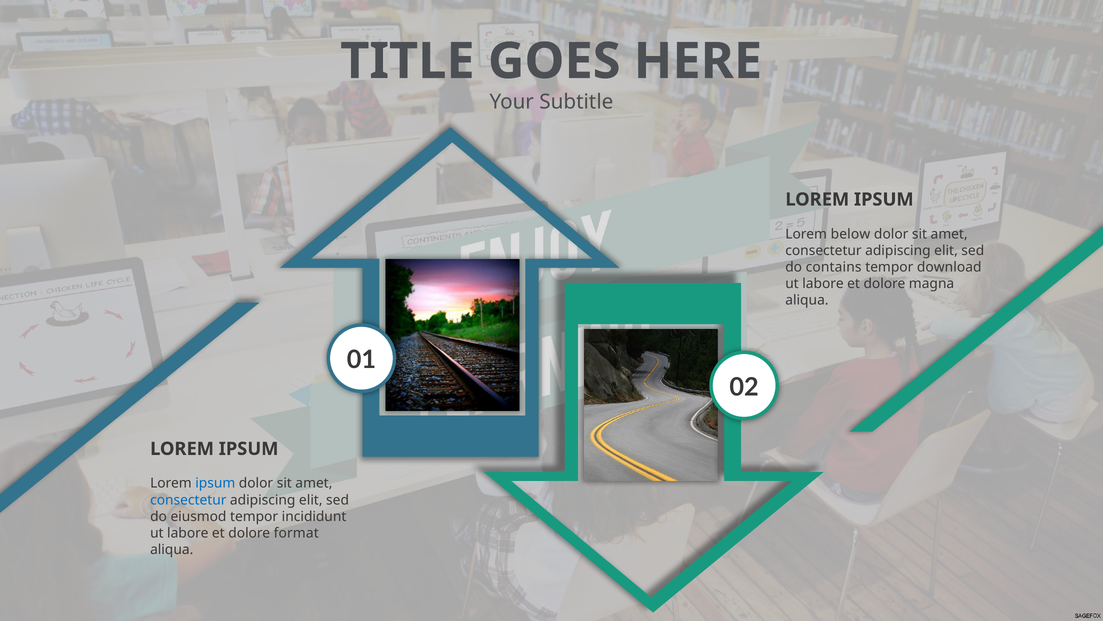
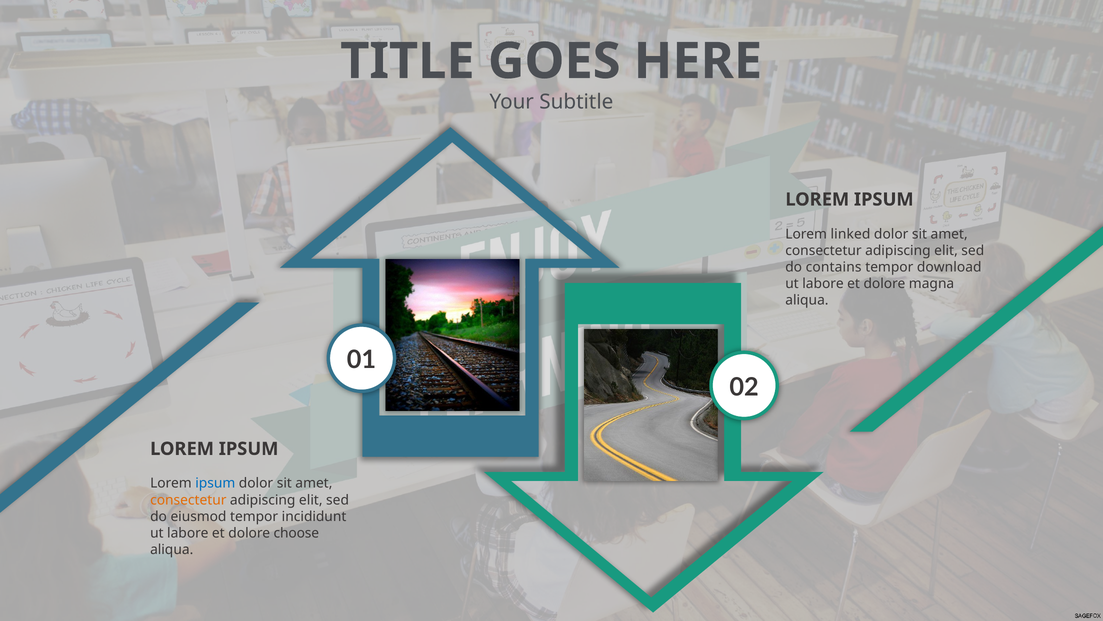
below: below -> linked (850, 234)
consectetur colour: blue -> orange (188, 500)
format: format -> choose (296, 533)
